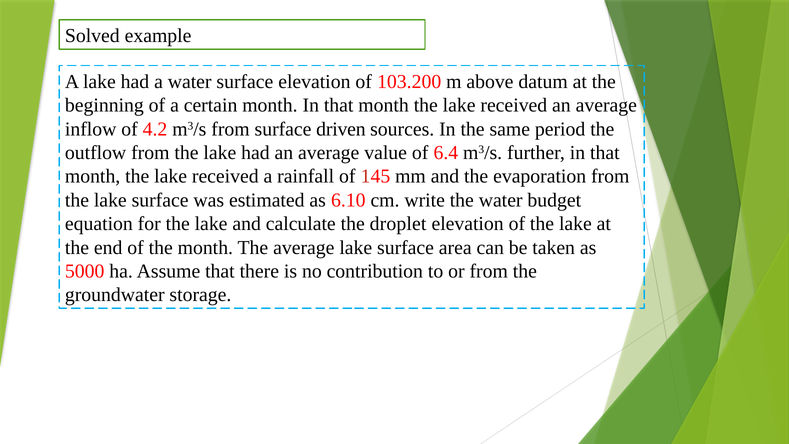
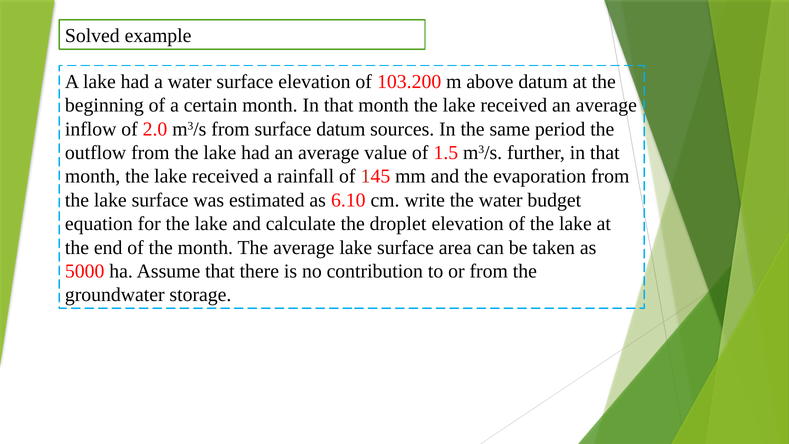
4.2: 4.2 -> 2.0 (155, 129)
surface driven: driven -> datum (341, 129)
6.4: 6.4 -> 1.5 (446, 153)
